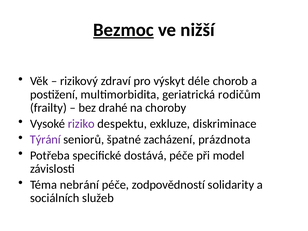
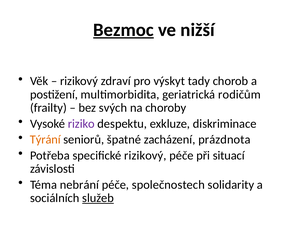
déle: déle -> tady (199, 81)
drahé: drahé -> svých (113, 108)
Týrání colour: purple -> orange (45, 140)
specifické dostává: dostává -> rizikový (145, 155)
model: model -> situací (229, 155)
zodpovědností: zodpovědností -> společnostech (168, 185)
služeb underline: none -> present (98, 198)
